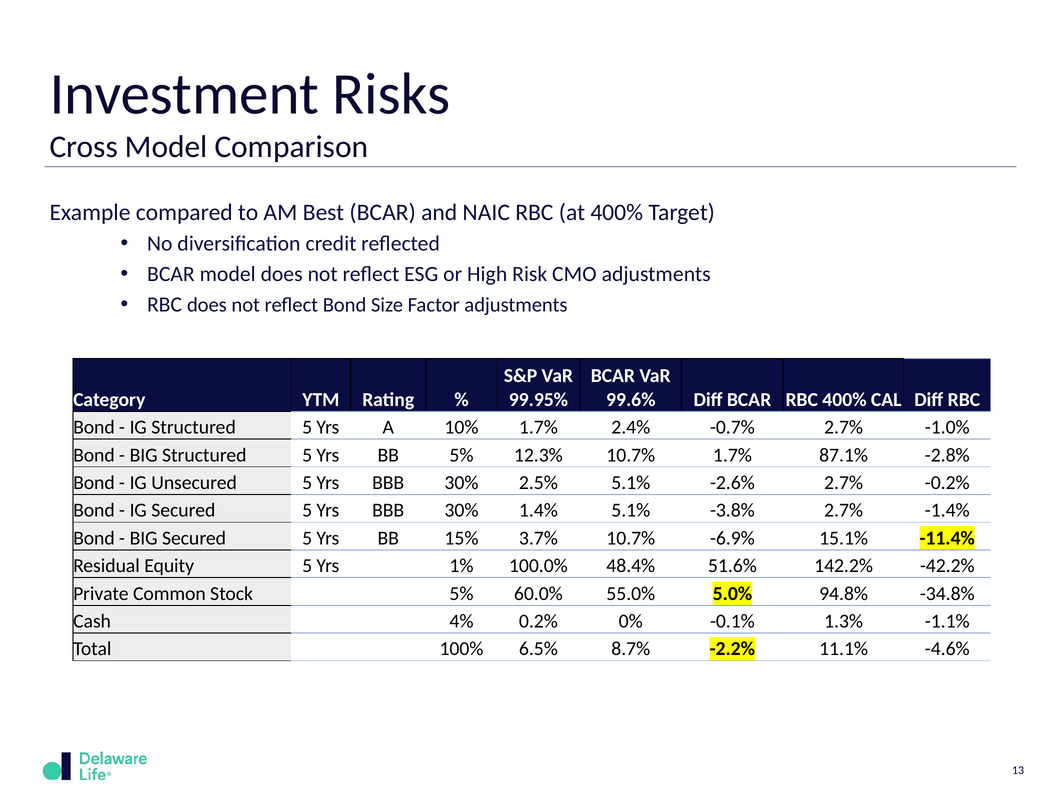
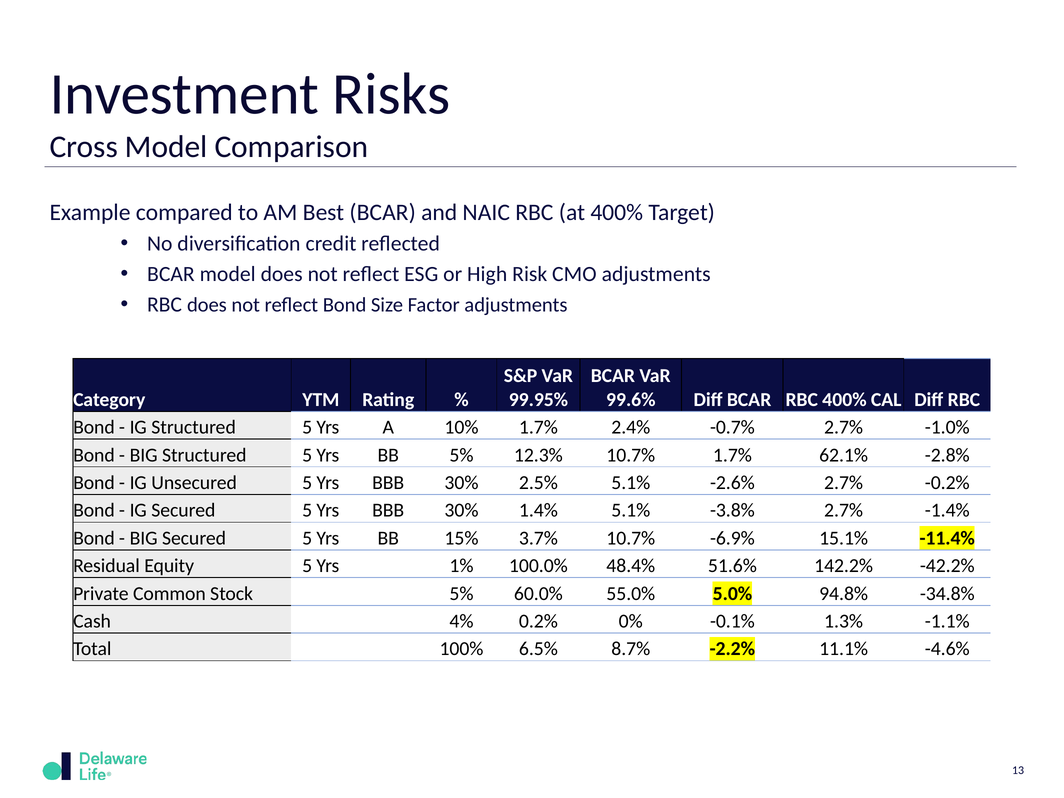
87.1%: 87.1% -> 62.1% (844, 455)
